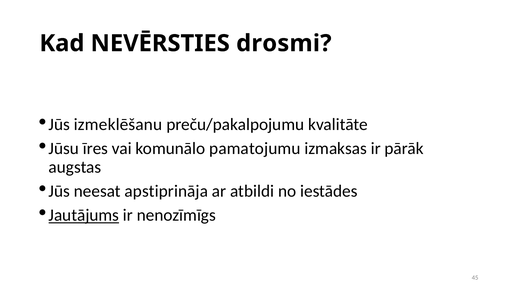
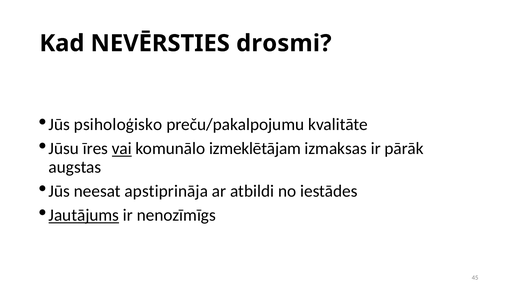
izmeklēšanu: izmeklēšanu -> psiholoģisko (118, 125)
vai underline: none -> present (122, 149)
pamatojumu: pamatojumu -> izmeklētājam (255, 149)
